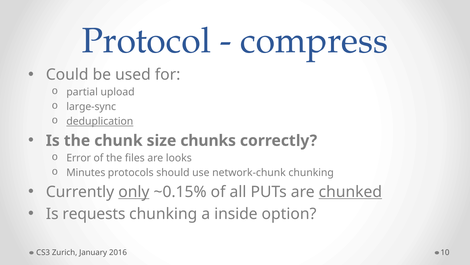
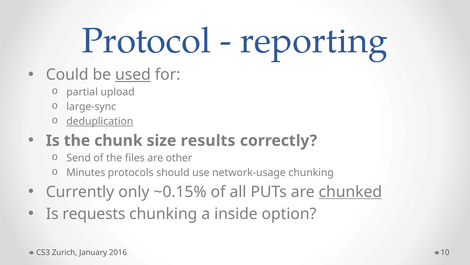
compress: compress -> reporting (314, 41)
used underline: none -> present (133, 75)
chunks: chunks -> results (208, 140)
Error: Error -> Send (79, 158)
looks: looks -> other (179, 158)
network-chunk: network-chunk -> network-usage (249, 172)
only underline: present -> none (134, 191)
